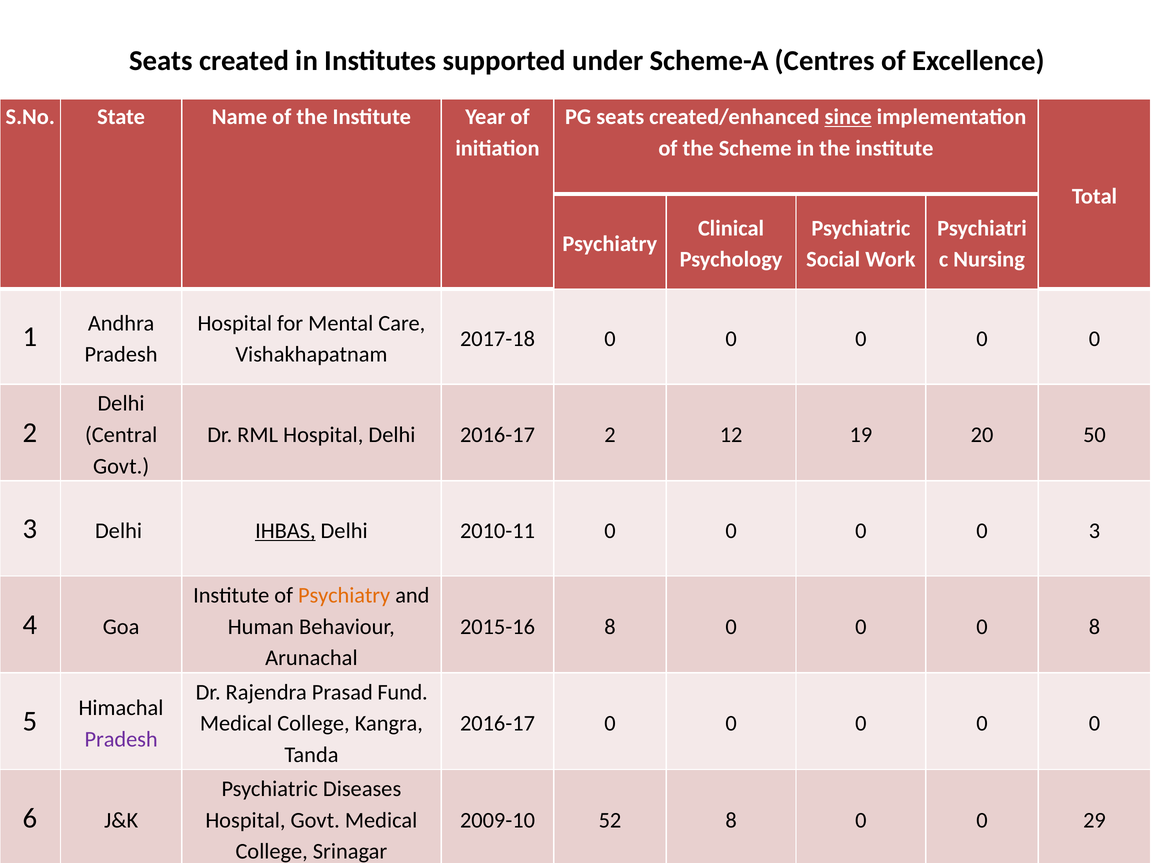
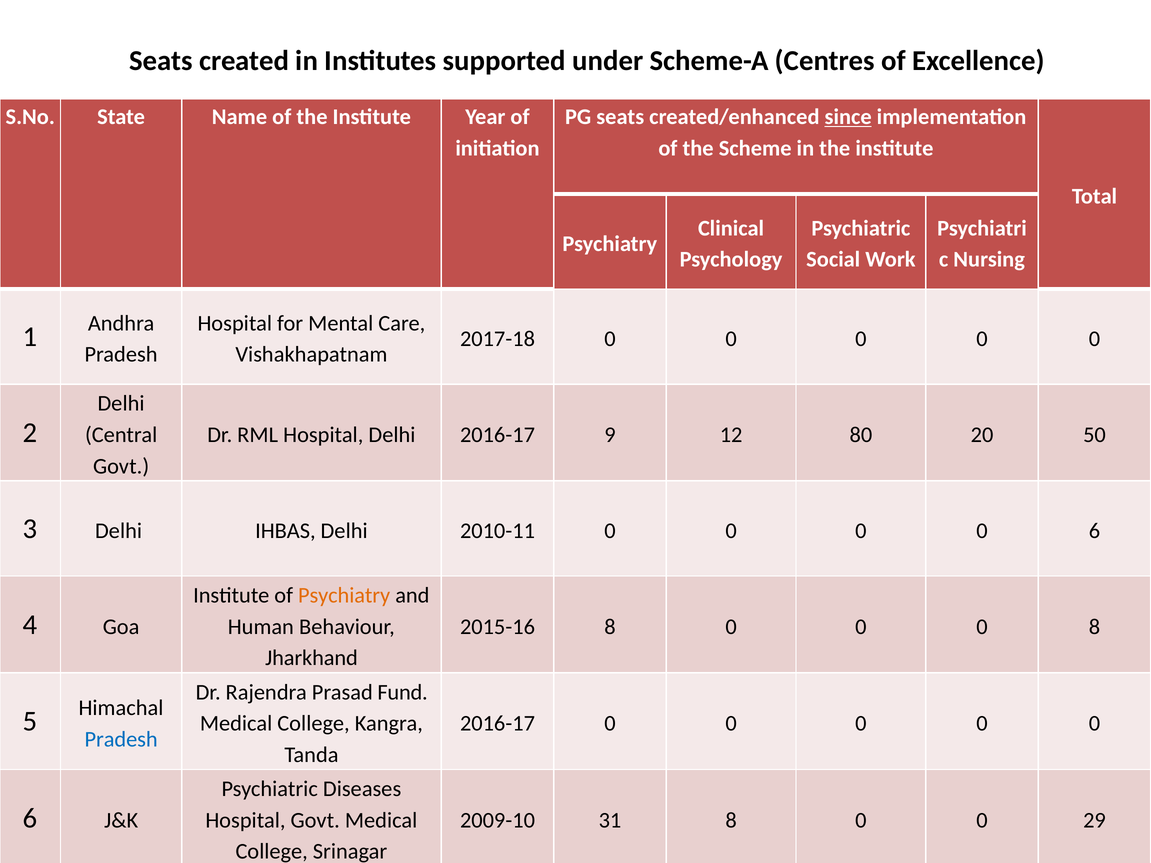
2016-17 2: 2 -> 9 (610, 435)
19: 19 -> 80 (861, 435)
IHBAS underline: present -> none (285, 531)
3: 3 -> 6 (1094, 531)
Arunachal: Arunachal -> Jharkhand (311, 658)
Pradesh colour: purple -> blue (121, 739)
52: 52 -> 31 (610, 820)
